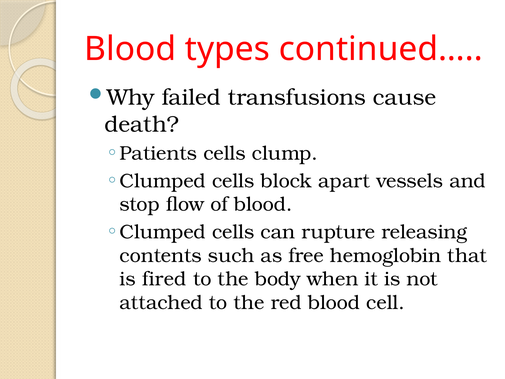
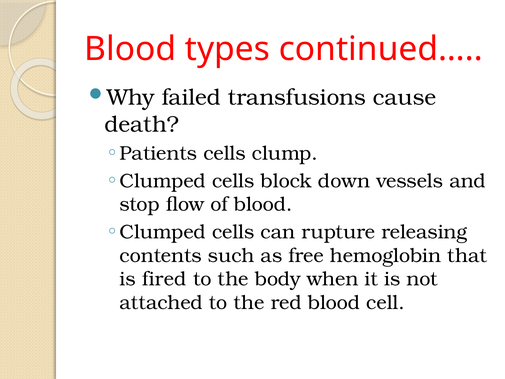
apart: apart -> down (344, 181)
